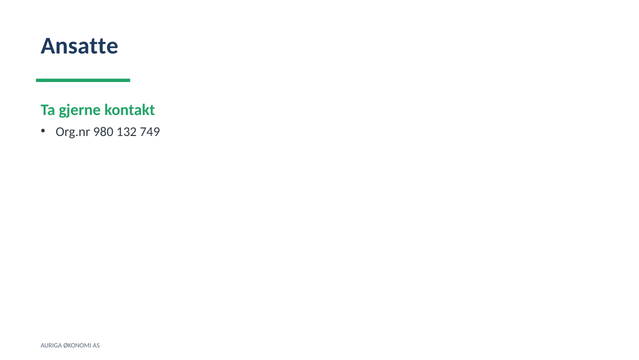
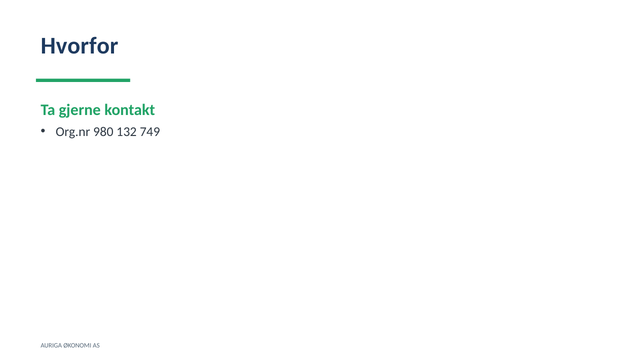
Ansatte: Ansatte -> Hvorfor (79, 46)
